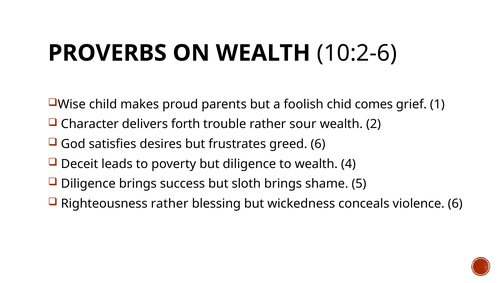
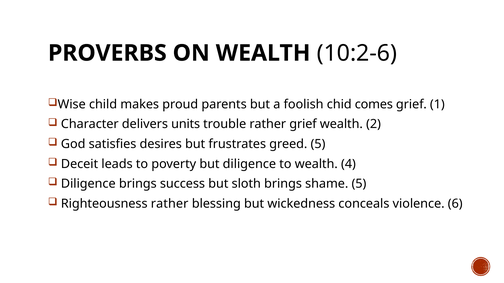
forth: forth -> units (186, 124)
rather sour: sour -> grief (303, 124)
greed 6: 6 -> 5 (318, 144)
